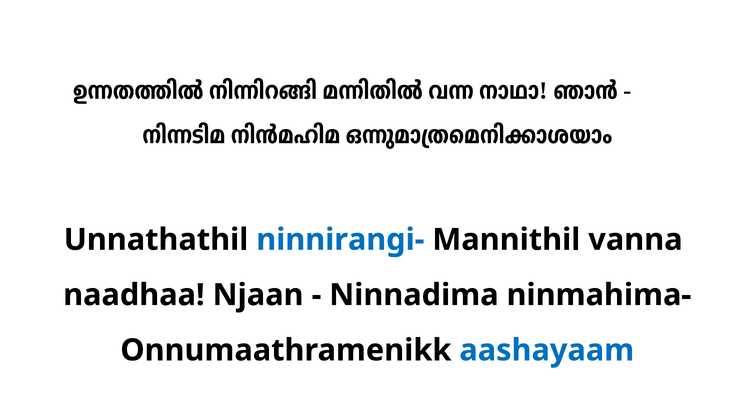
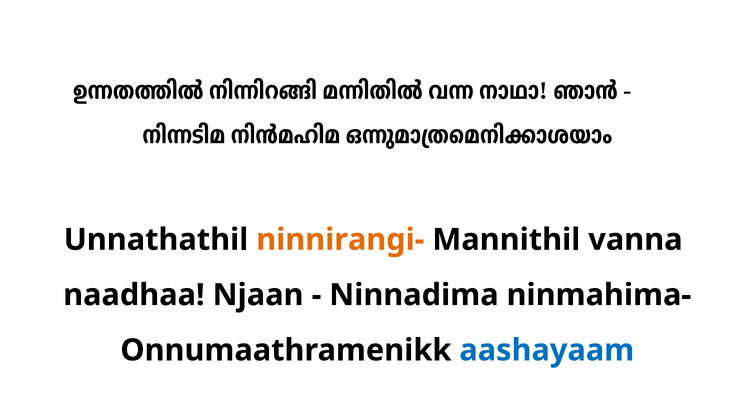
ninnirangi- colour: blue -> orange (340, 240)
